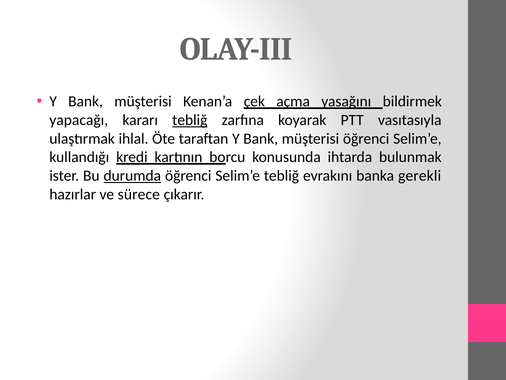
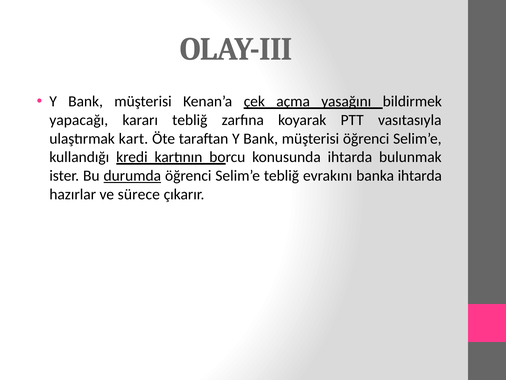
tebliğ underline: present -> none (190, 120)
ihlal: ihlal -> kart (133, 138)
banka gerekli: gerekli -> ihtarda (420, 176)
